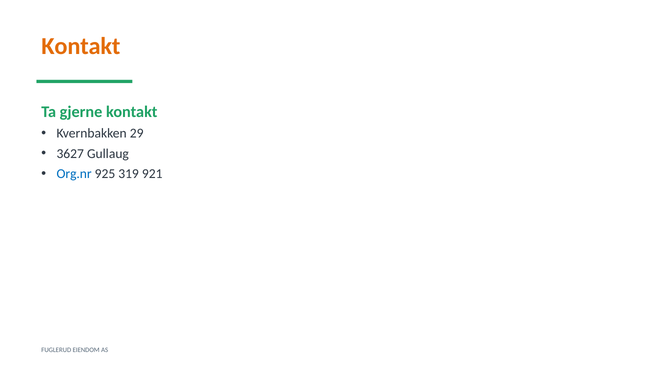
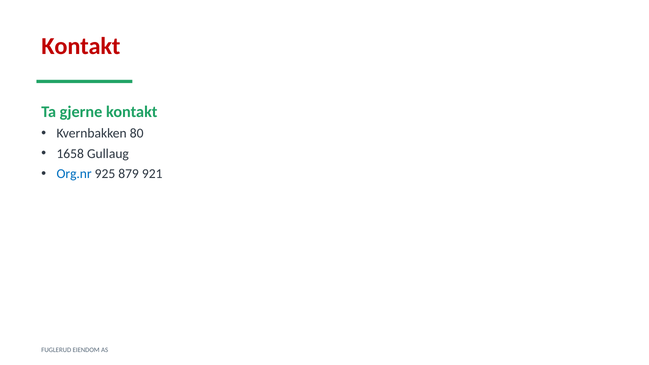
Kontakt colour: orange -> red (81, 46)
29: 29 -> 80 (137, 133)
3627: 3627 -> 1658 (70, 154)
319: 319 -> 879 (129, 174)
